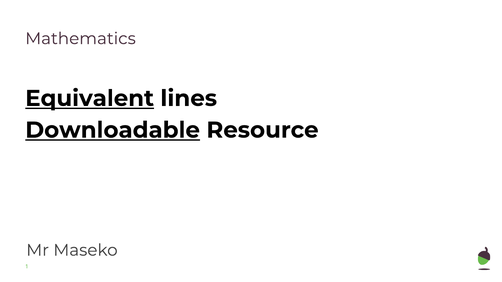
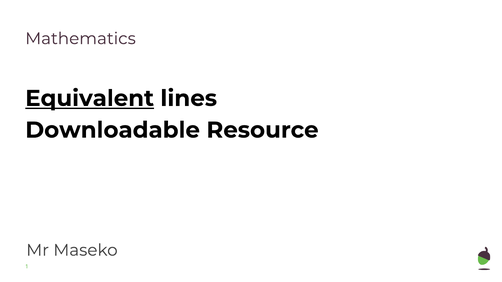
Downloadable underline: present -> none (113, 130)
